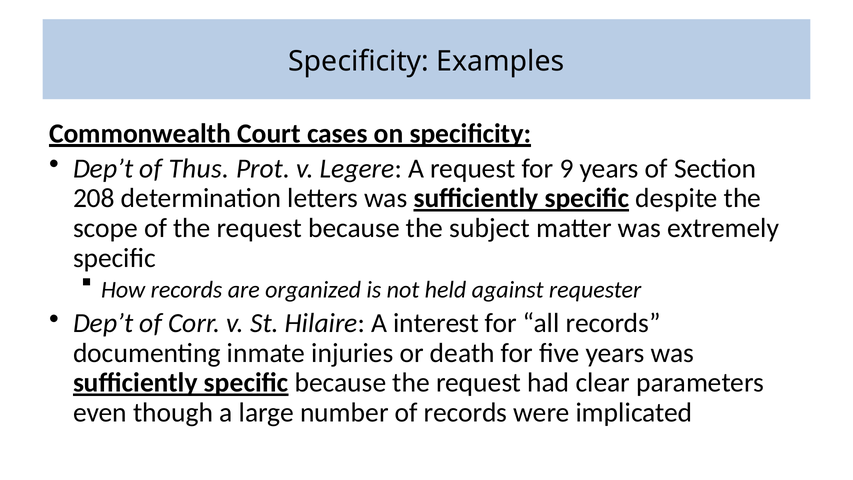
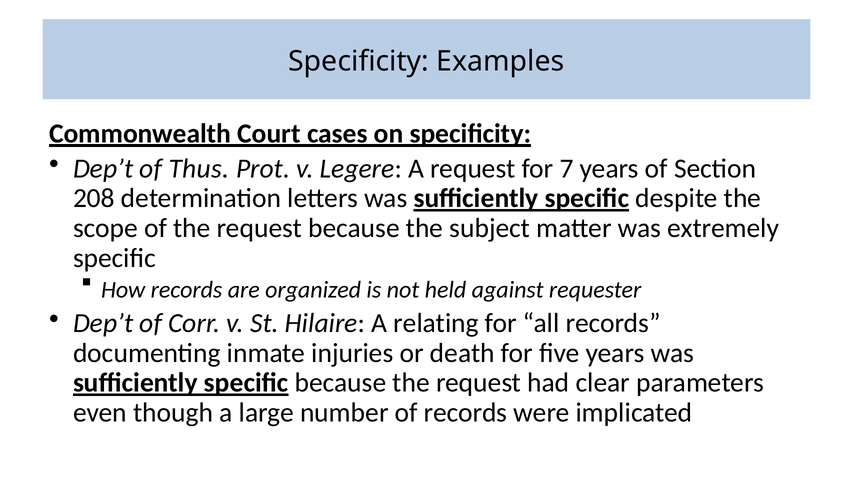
9: 9 -> 7 (567, 168)
interest: interest -> relating (436, 323)
